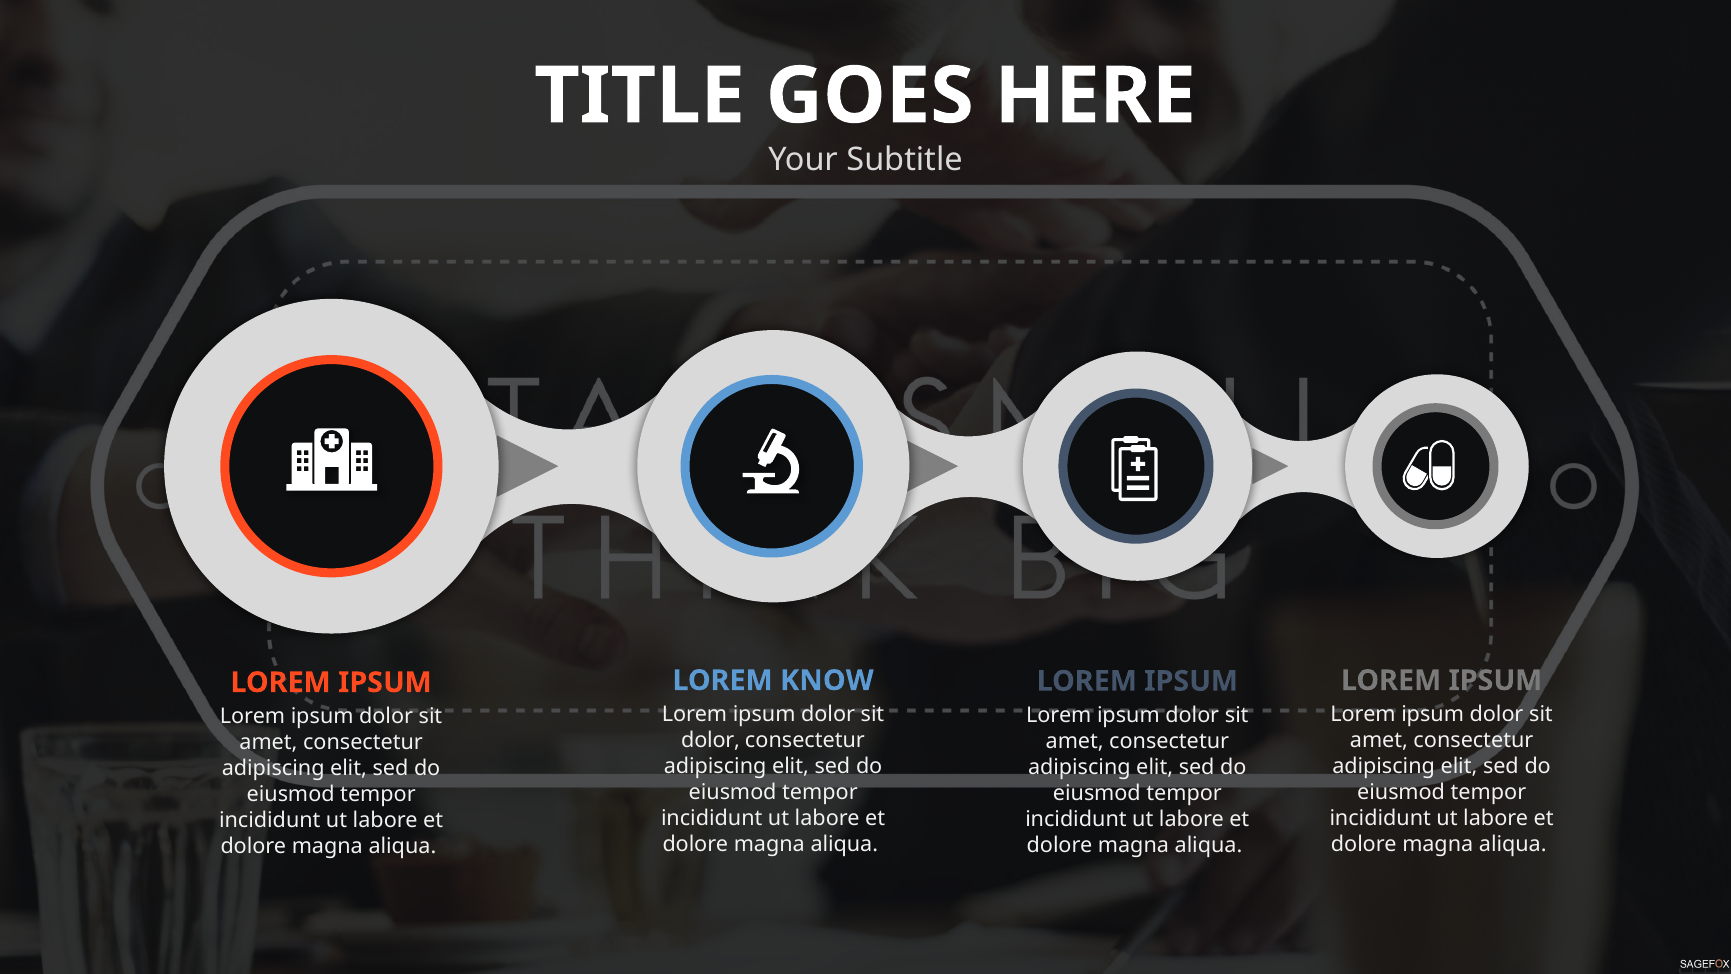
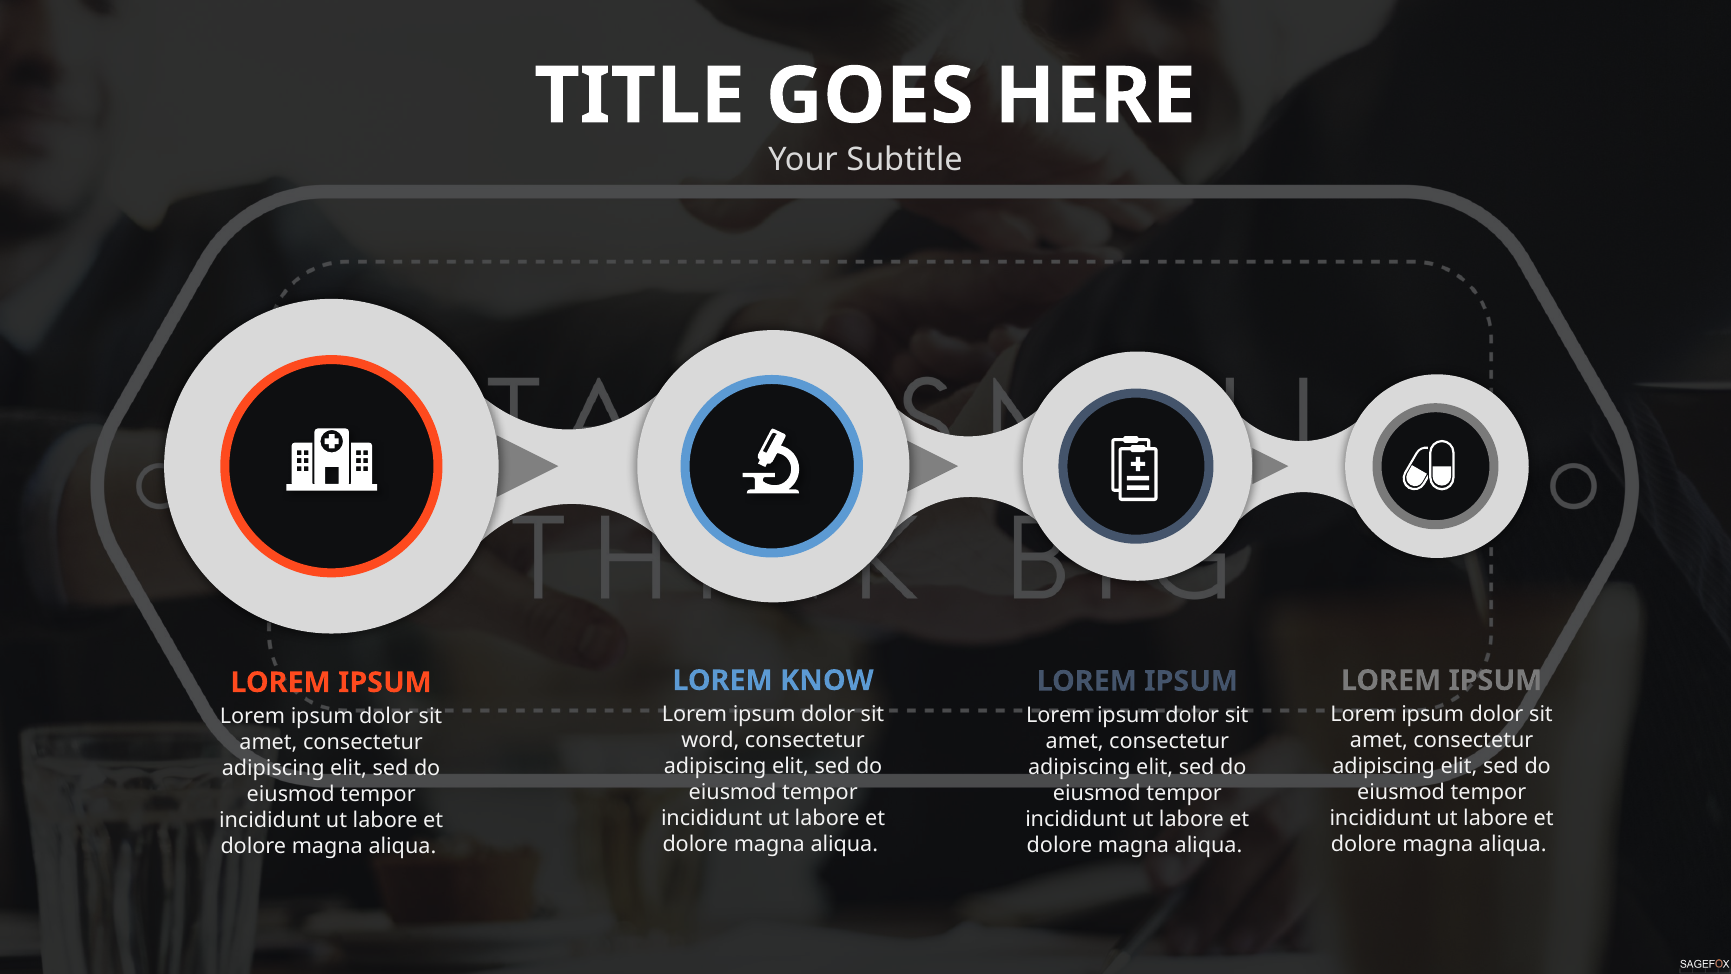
dolor: dolor -> word (710, 740)
